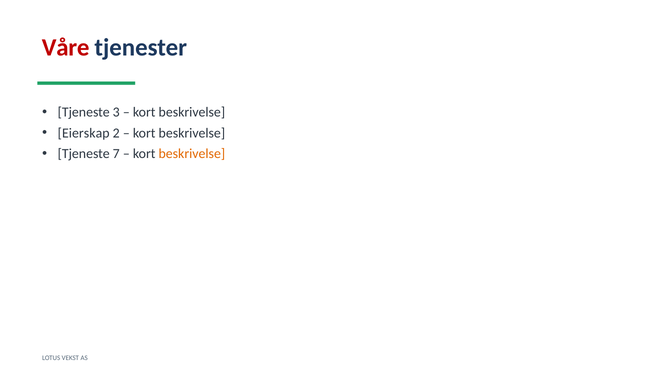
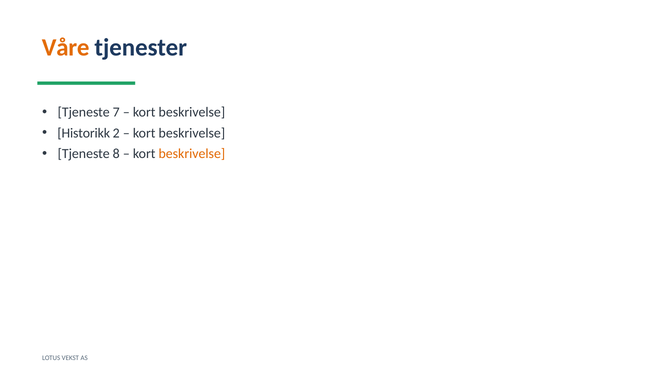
Våre colour: red -> orange (66, 47)
3: 3 -> 7 (116, 112)
Eierskap: Eierskap -> Historikk (84, 133)
7: 7 -> 8 (116, 154)
